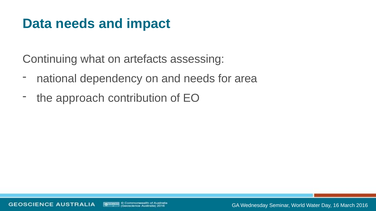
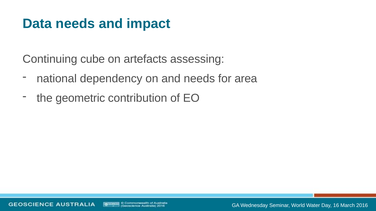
what: what -> cube (93, 59)
approach: approach -> geometric (80, 98)
